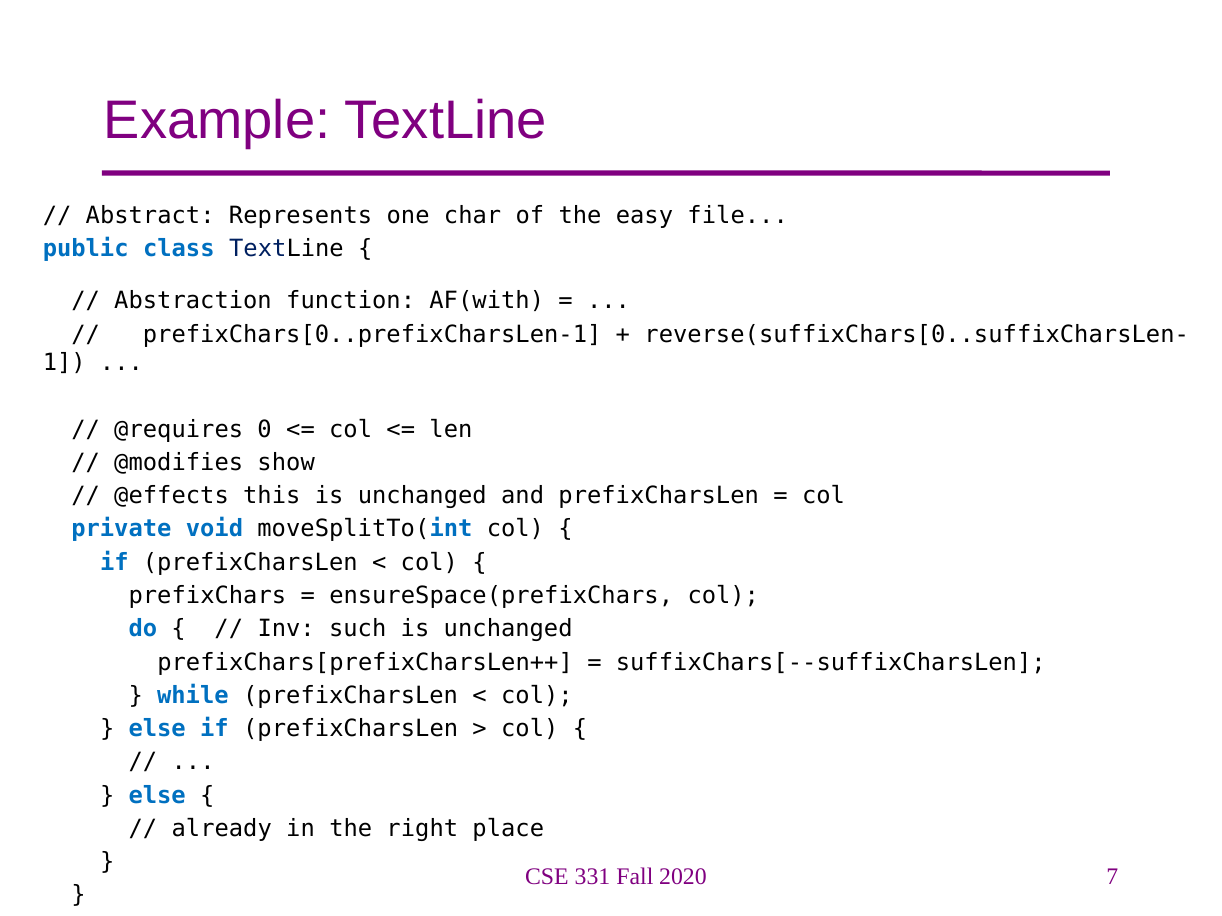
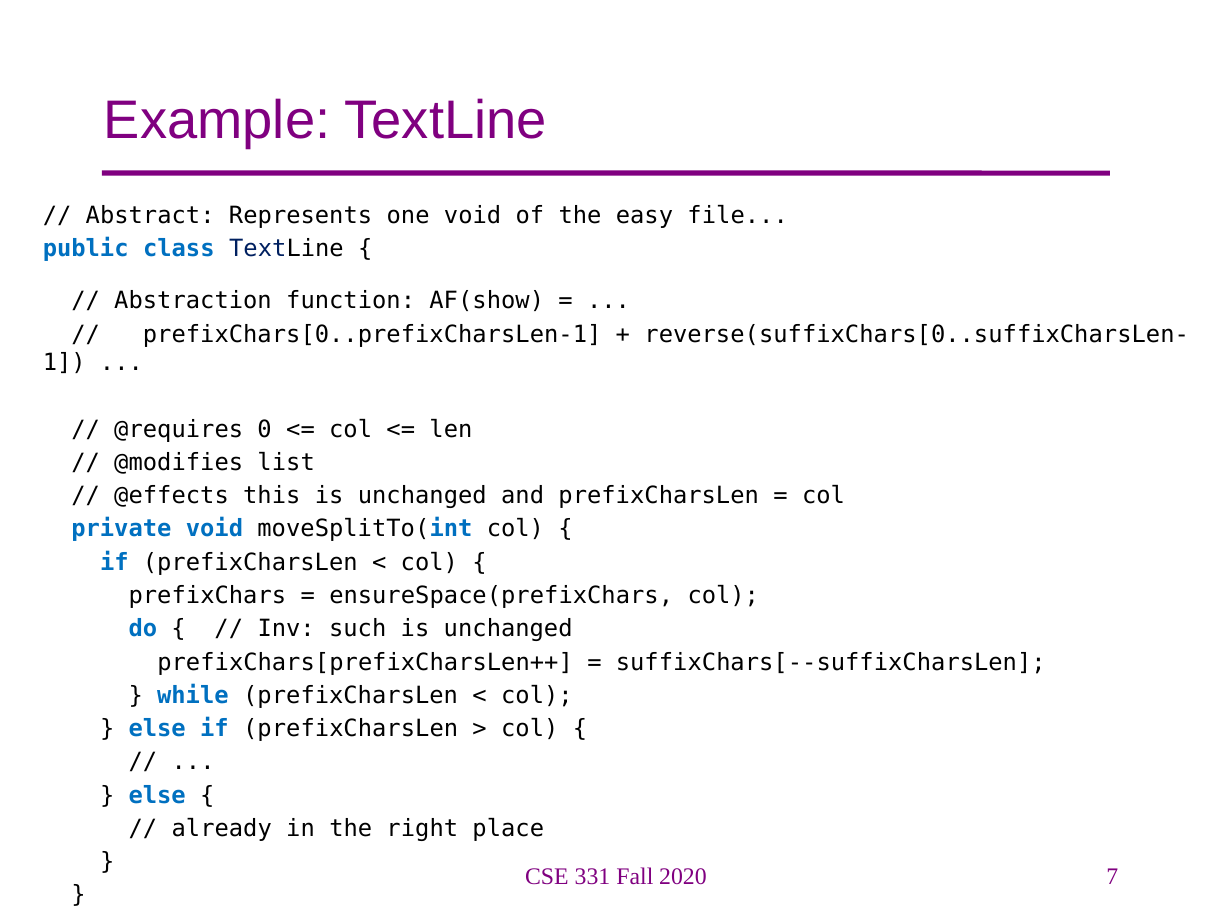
one char: char -> void (473, 216)
AF(with: AF(with -> AF(show (487, 301)
show: show -> list (286, 463)
